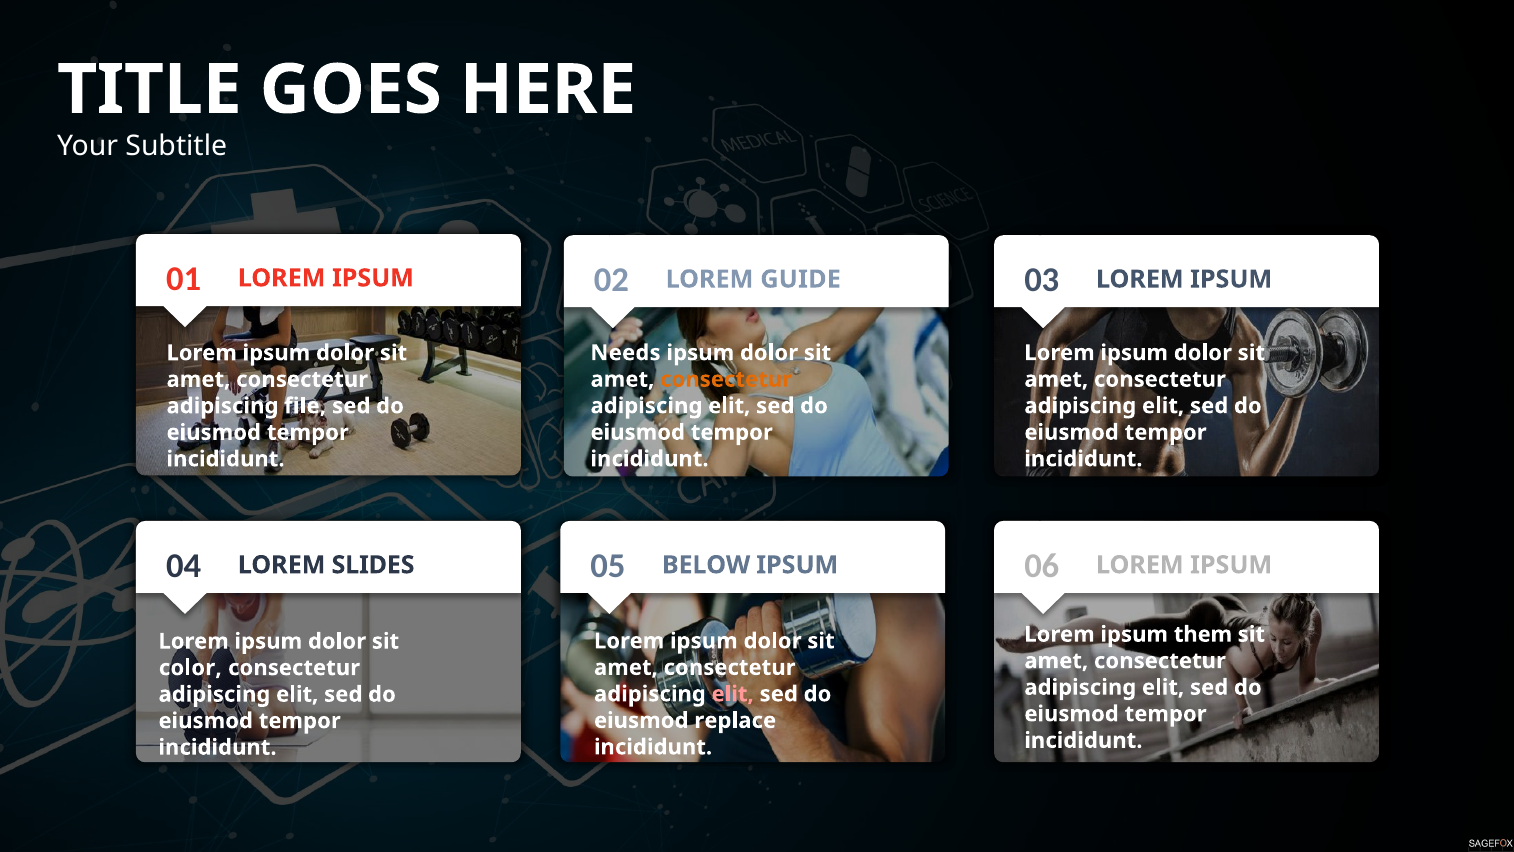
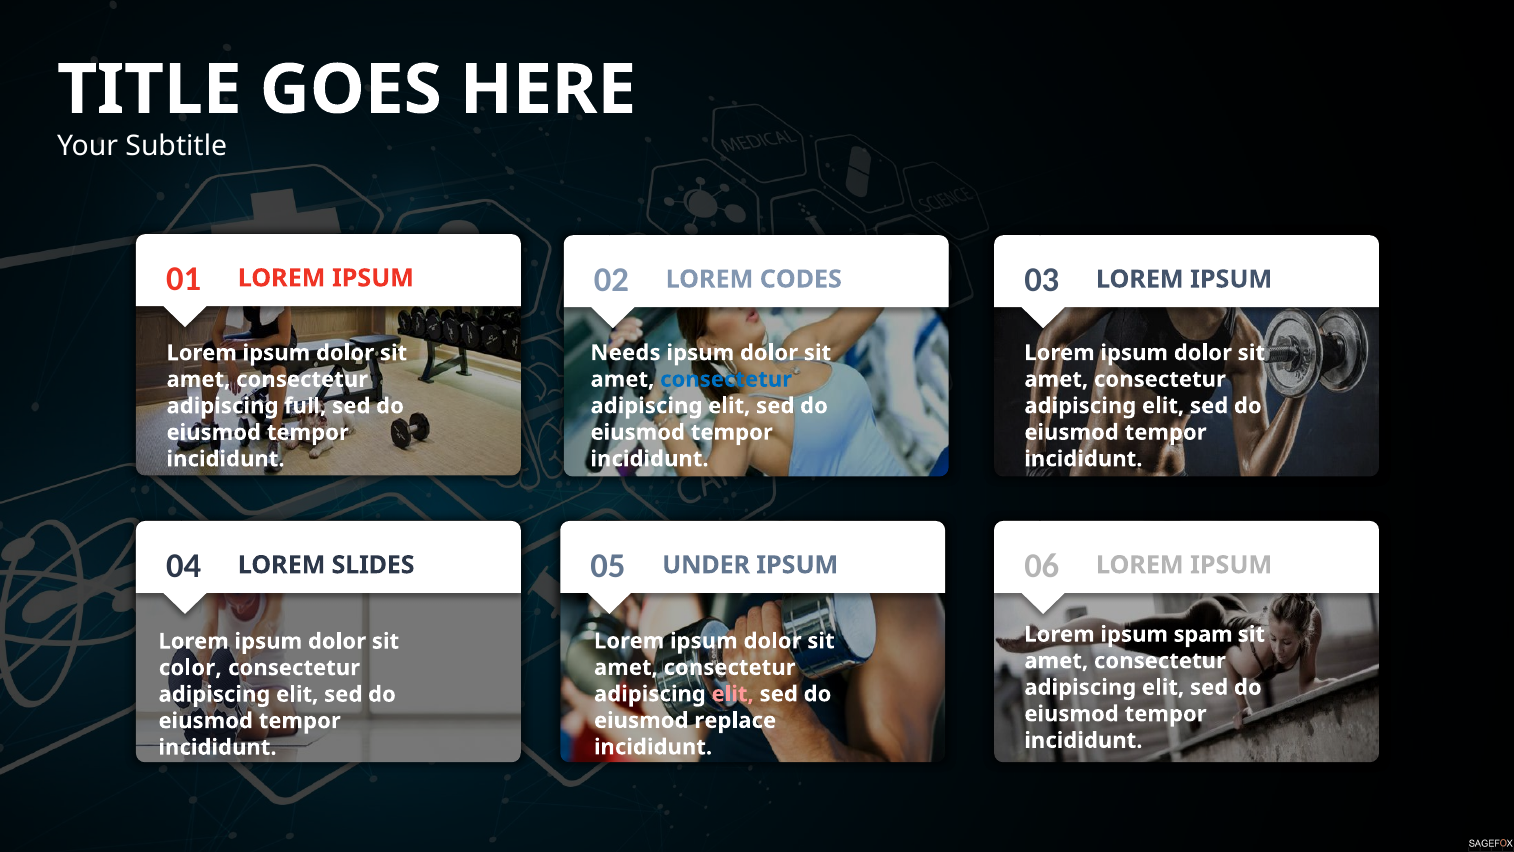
GUIDE: GUIDE -> CODES (801, 279)
consectetur colour: orange -> blue (726, 379)
file: file -> full (305, 406)
BELOW: BELOW -> UNDER (706, 565)
them: them -> spam (1203, 634)
